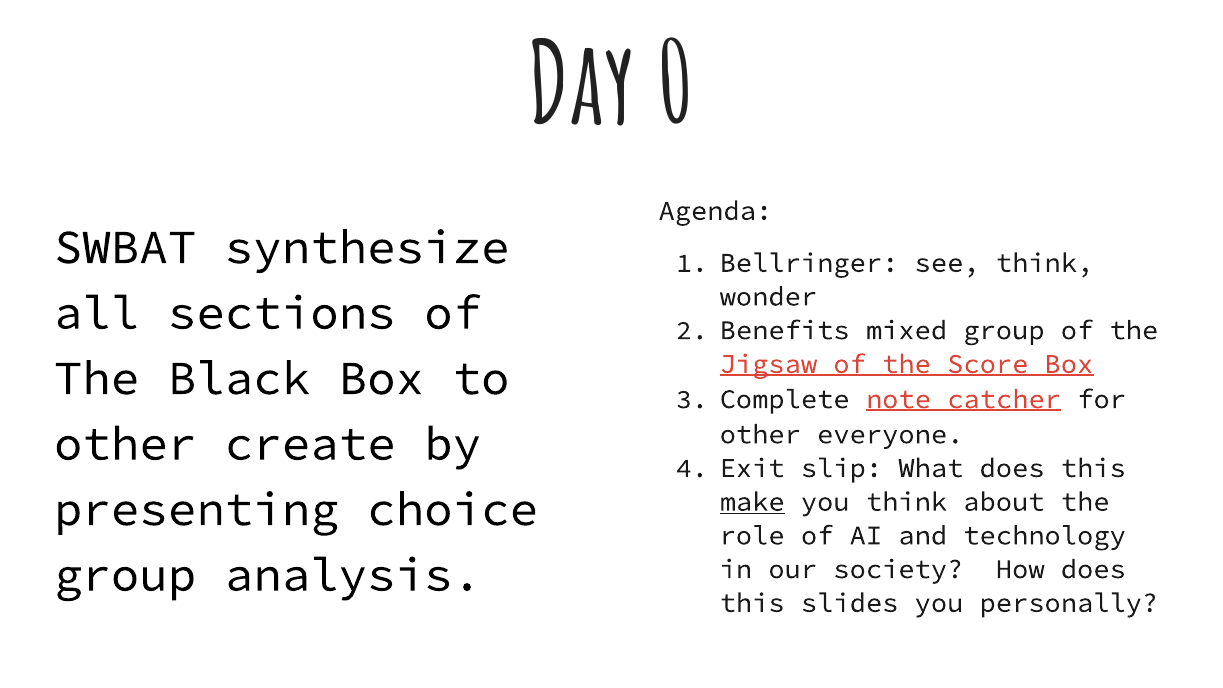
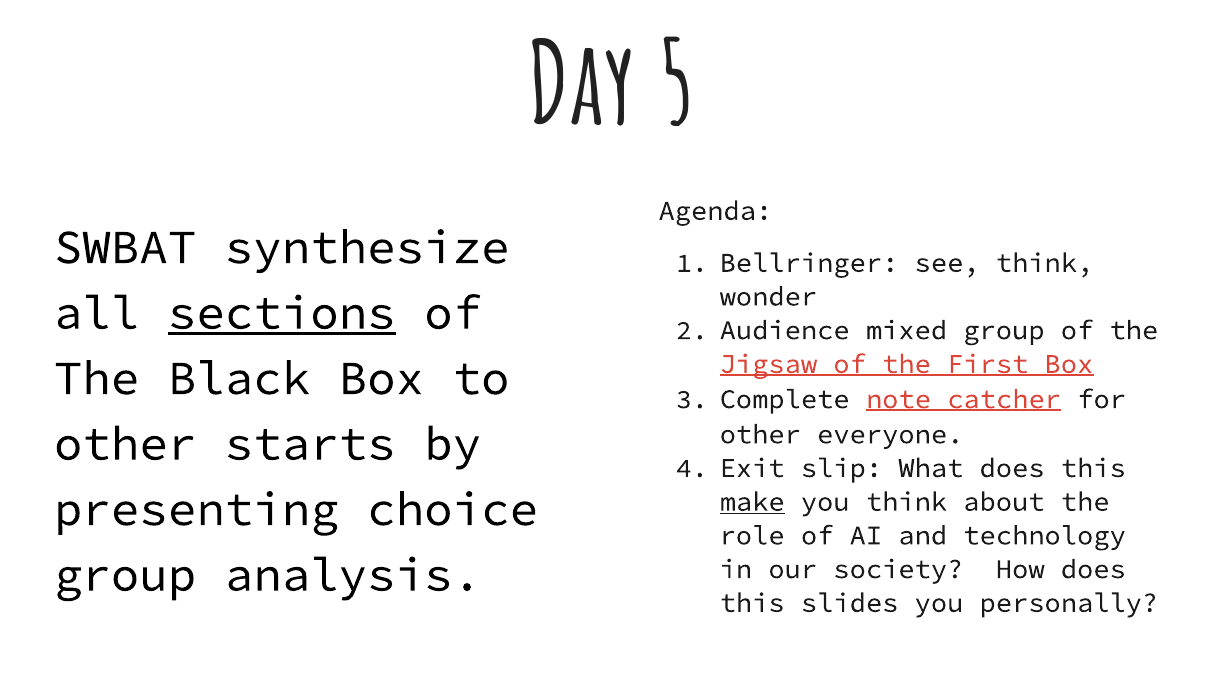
0: 0 -> 5 (676, 87)
sections underline: none -> present (282, 313)
Benefits: Benefits -> Audience (785, 330)
Score: Score -> First (988, 364)
create: create -> starts (310, 444)
